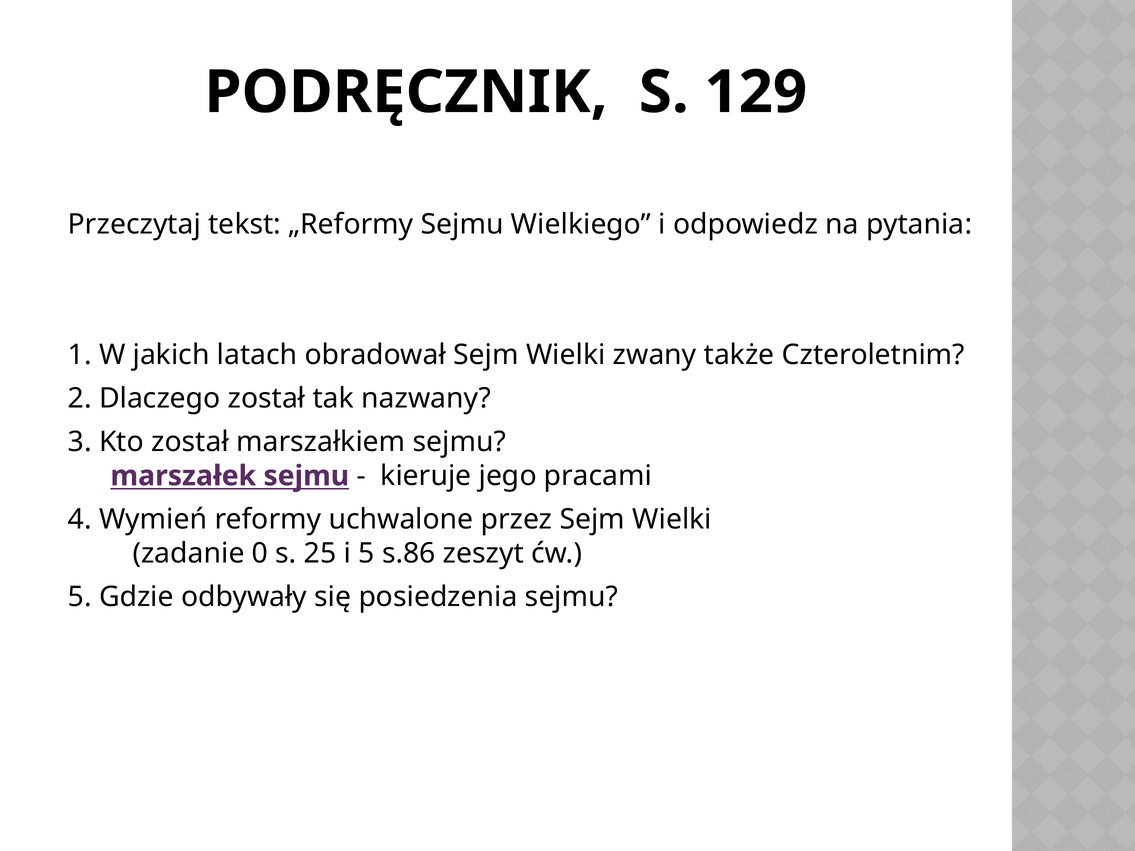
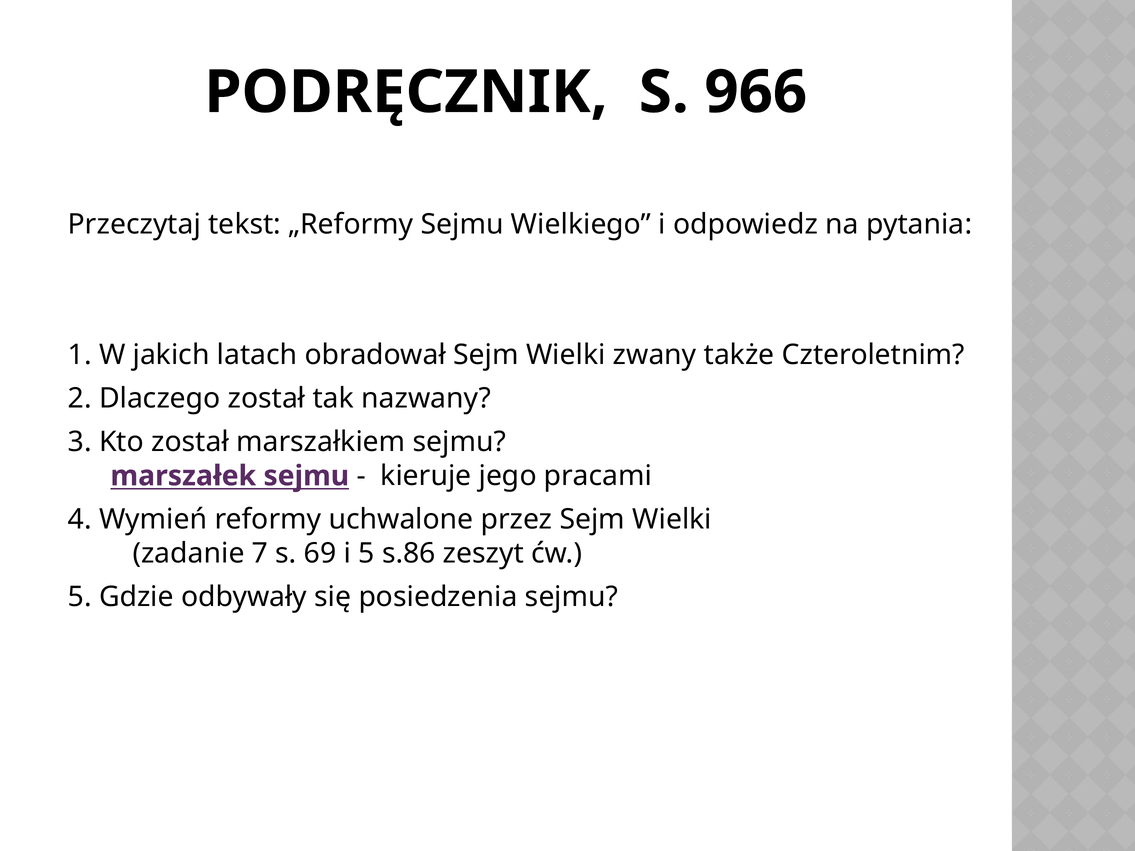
129: 129 -> 966 (756, 92)
0: 0 -> 7 (260, 554)
25: 25 -> 69 (320, 554)
